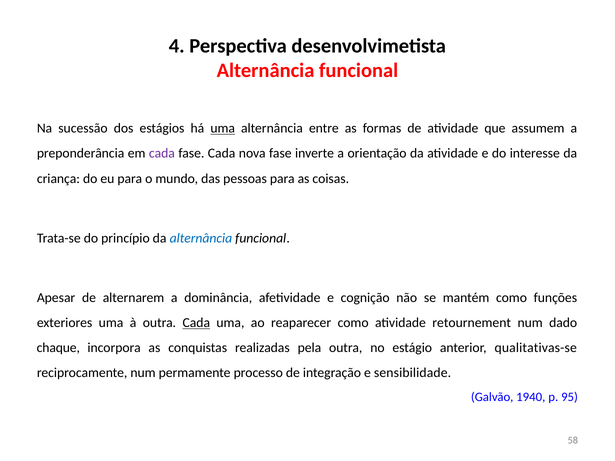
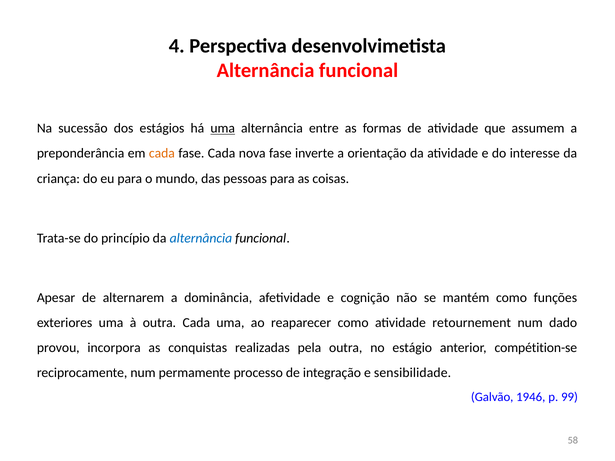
cada colour: purple -> orange (162, 154)
Cada underline: present -> none (196, 323)
chaque: chaque -> provou (58, 348)
qualitativas-se: qualitativas-se -> compétition-se (536, 348)
1940: 1940 -> 1946 (531, 397)
95: 95 -> 99 (570, 397)
